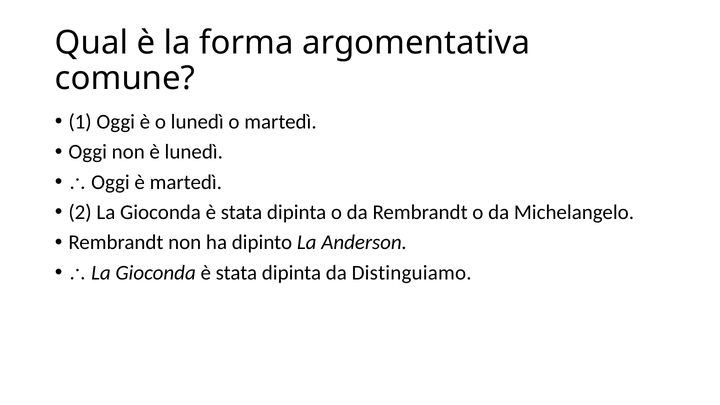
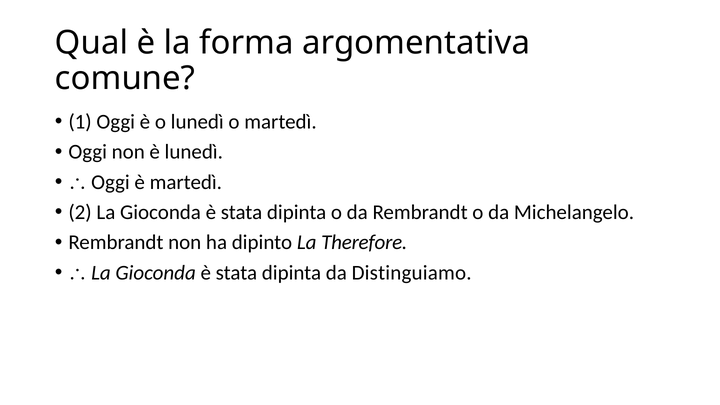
Anderson: Anderson -> Therefore (364, 242)
